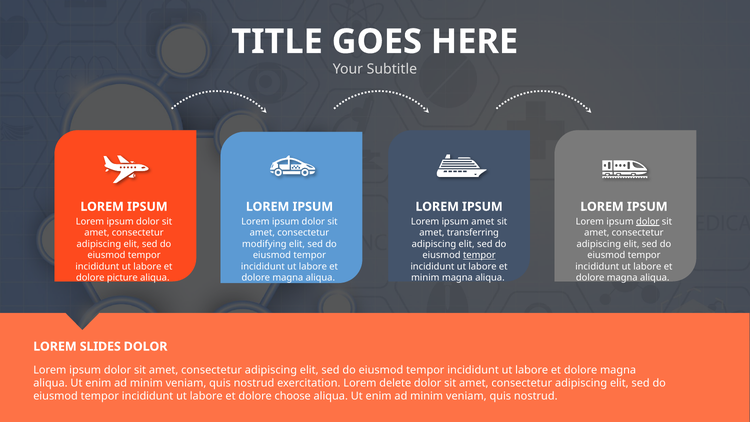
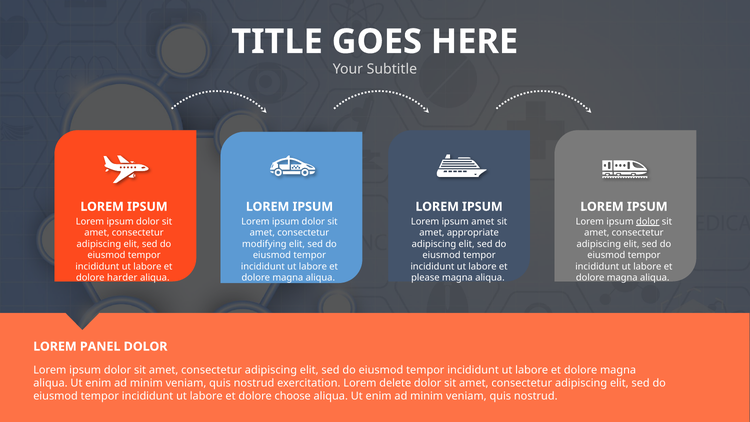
transferring: transferring -> appropriate (473, 233)
tempor underline: present -> none (479, 255)
picture: picture -> harder (122, 278)
minim: minim -> please (425, 278)
SLIDES: SLIDES -> PANEL (100, 346)
